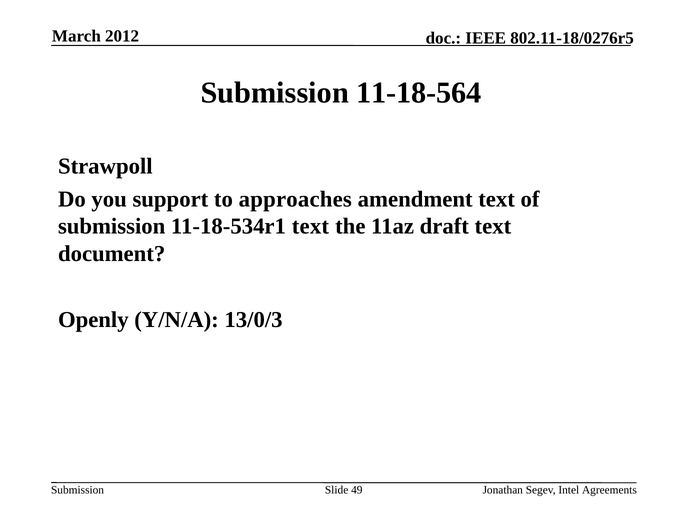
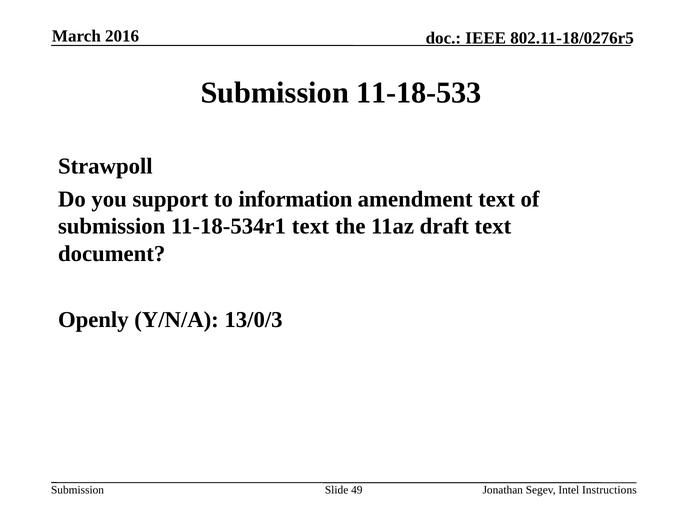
2012: 2012 -> 2016 (122, 36)
11-18-564: 11-18-564 -> 11-18-533 (419, 93)
approaches: approaches -> information (295, 199)
Agreements: Agreements -> Instructions (609, 491)
